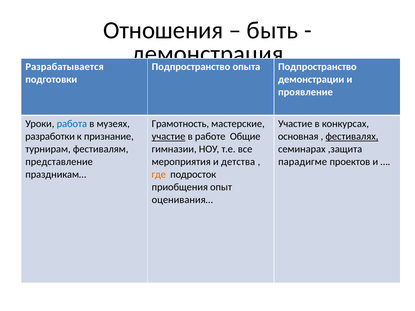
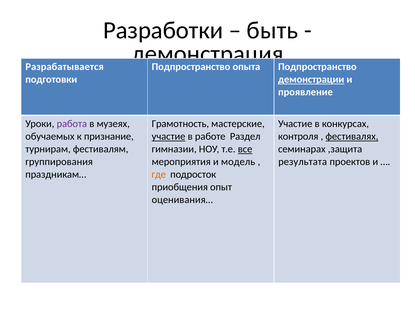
Отношения: Отношения -> Разработки (163, 30)
демонстрации underline: none -> present (311, 80)
работа colour: blue -> purple (72, 124)
разработки: разработки -> обучаемых (50, 137)
Общие: Общие -> Раздел (245, 137)
основная: основная -> контроля (298, 137)
все underline: none -> present (245, 149)
представление: представление -> группирования (59, 162)
детства: детства -> модель (238, 162)
парадигме: парадигме -> результата (303, 162)
